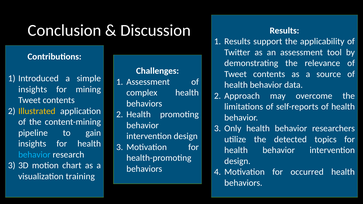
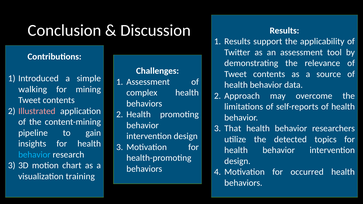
insights: insights -> walking (33, 89)
Illustrated colour: yellow -> pink (37, 111)
Only: Only -> That (233, 129)
